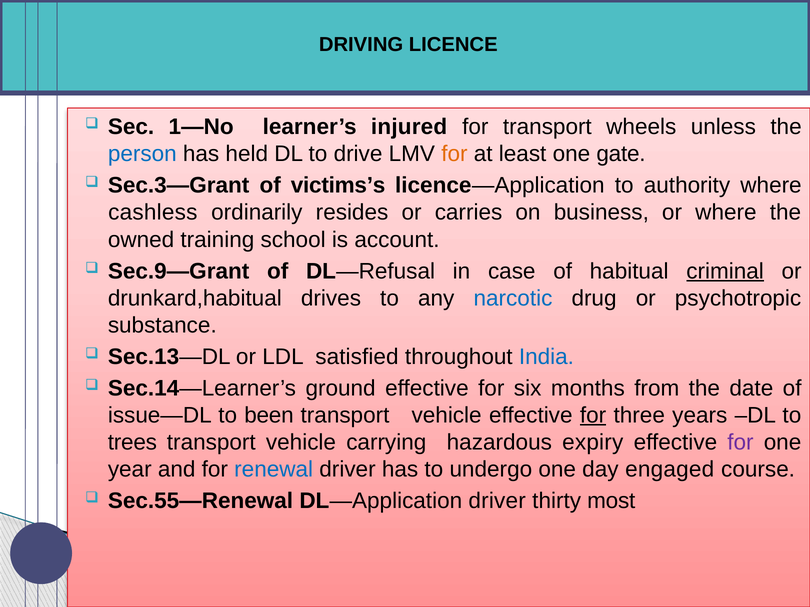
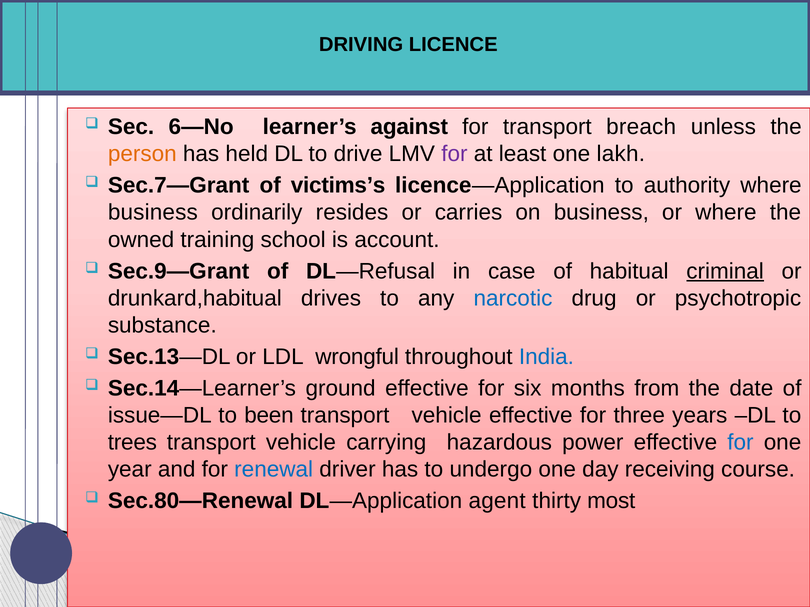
1—No: 1—No -> 6—No (201, 127)
injured: injured -> against (409, 127)
wheels: wheels -> breach (641, 127)
person colour: blue -> orange (142, 154)
for colour: orange -> purple (454, 154)
gate: gate -> lakh (621, 154)
Sec.3—Grant: Sec.3—Grant -> Sec.7—Grant (179, 186)
cashless: cashless -> business (153, 213)
satisfied: satisfied -> wrongful (357, 357)
for underline: present -> none (593, 416)
expiry: expiry -> power (593, 443)
for colour: purple -> blue (740, 443)
engaged: engaged -> receiving (670, 470)
Sec.55—Renewal: Sec.55—Renewal -> Sec.80—Renewal (200, 501)
DL—Application driver: driver -> agent (497, 501)
